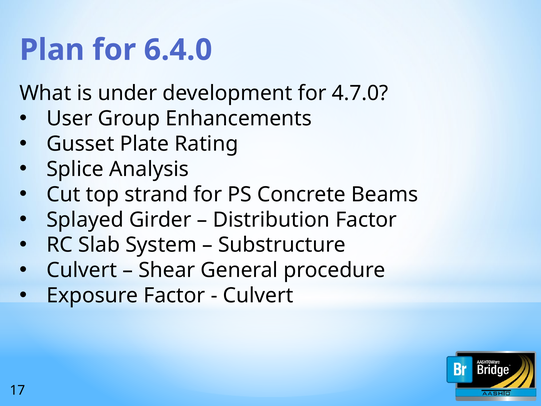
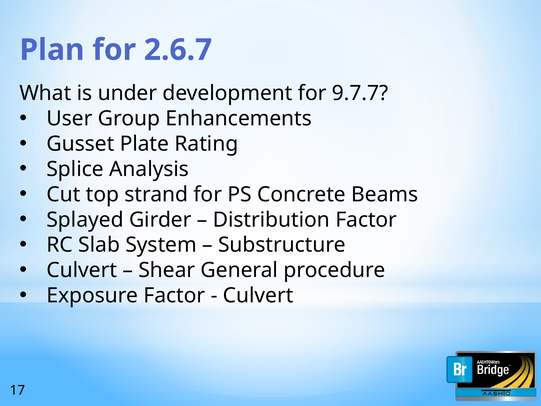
6.4.0: 6.4.0 -> 2.6.7 (178, 50)
4.7.0: 4.7.0 -> 9.7.7 (360, 93)
